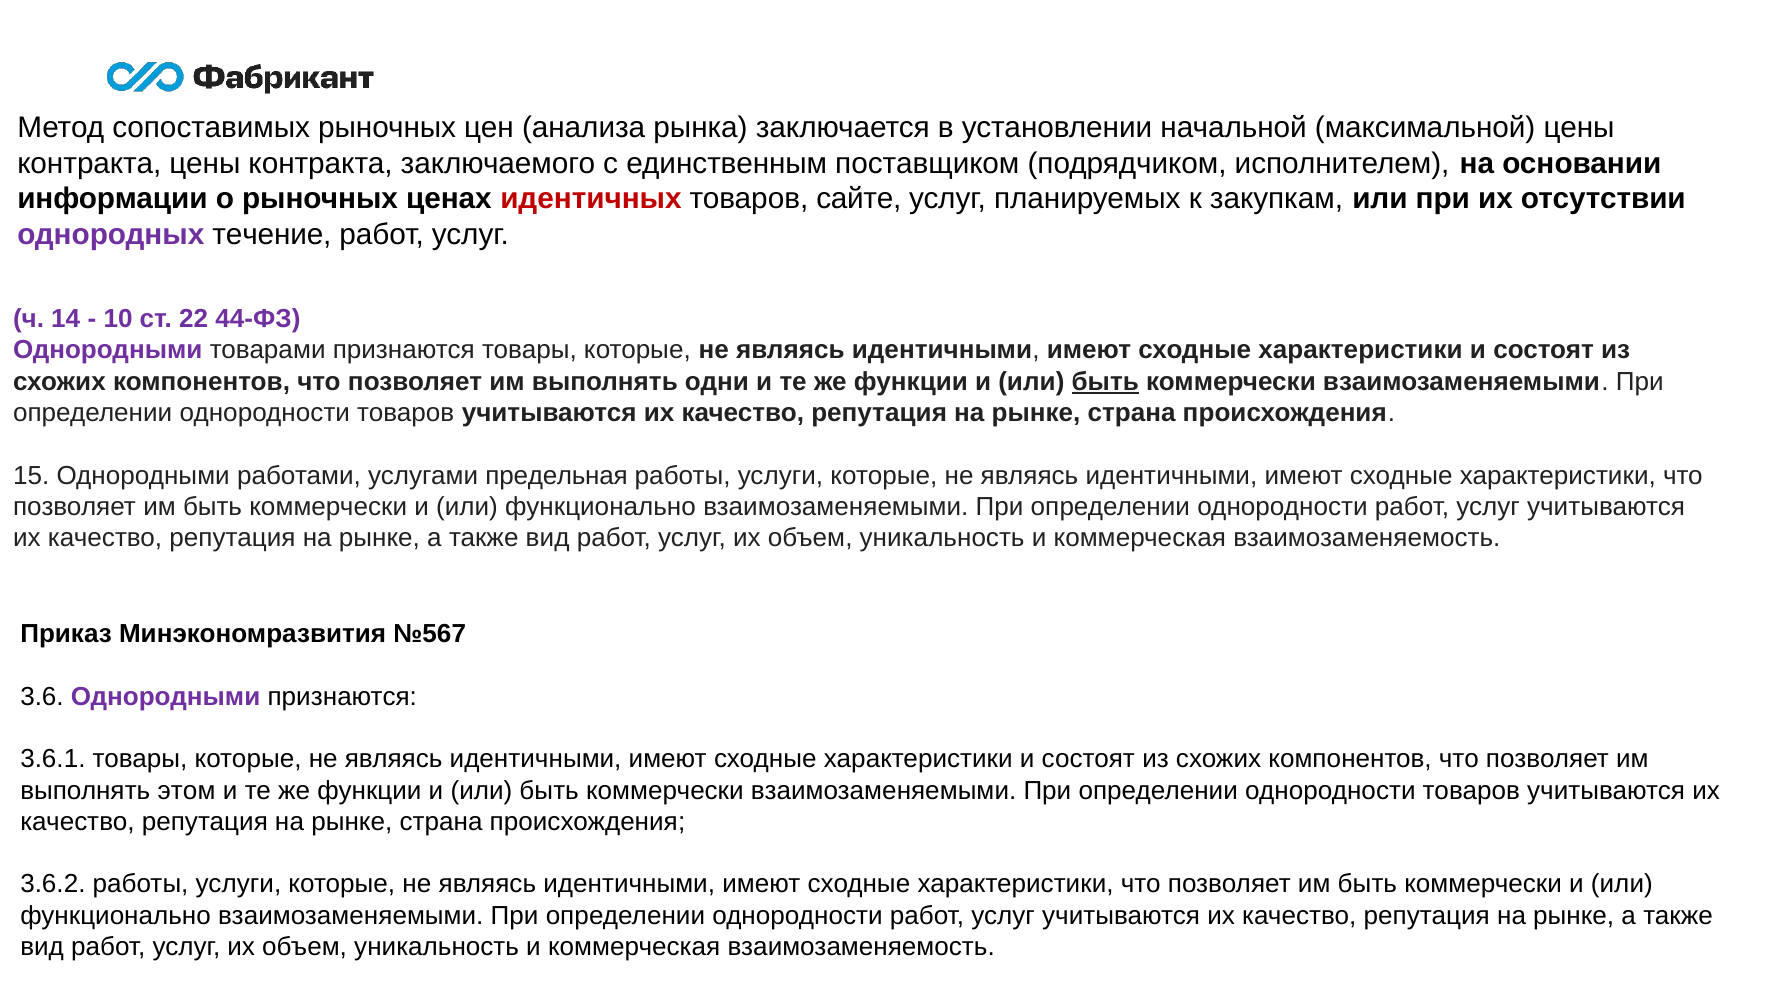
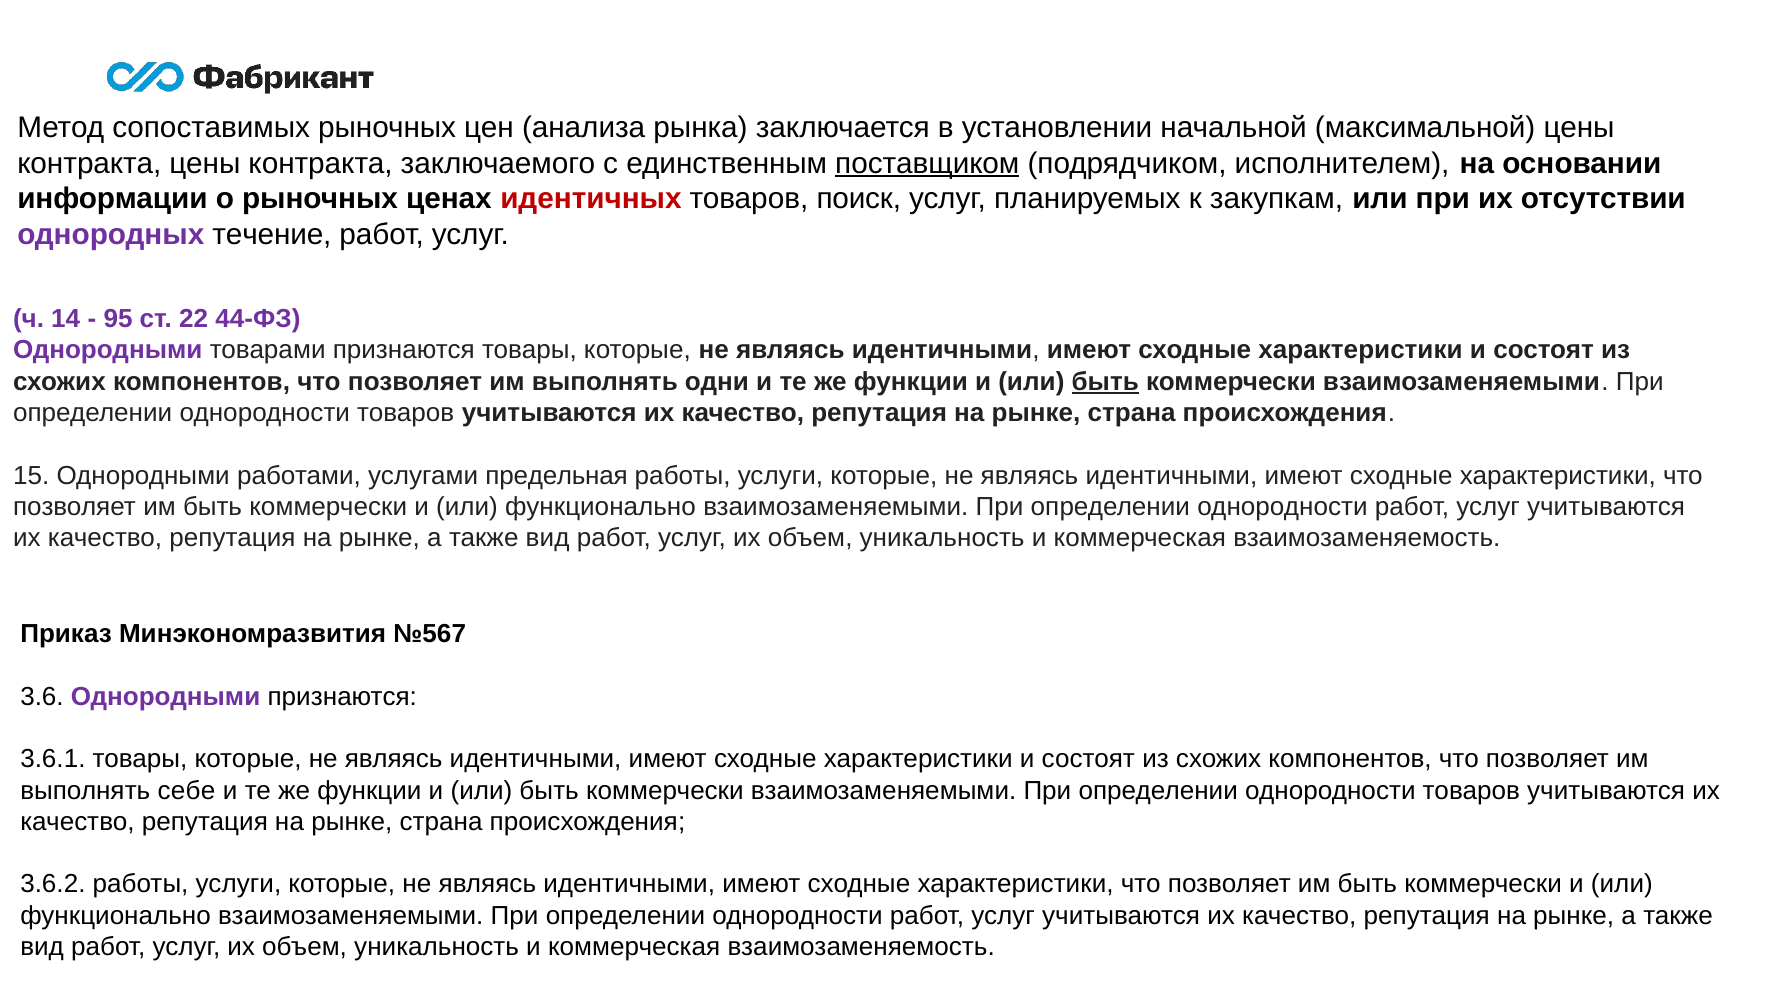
поставщиком underline: none -> present (927, 163)
сайте: сайте -> поиск (859, 199)
10: 10 -> 95 (118, 319)
этом: этом -> себе (186, 790)
